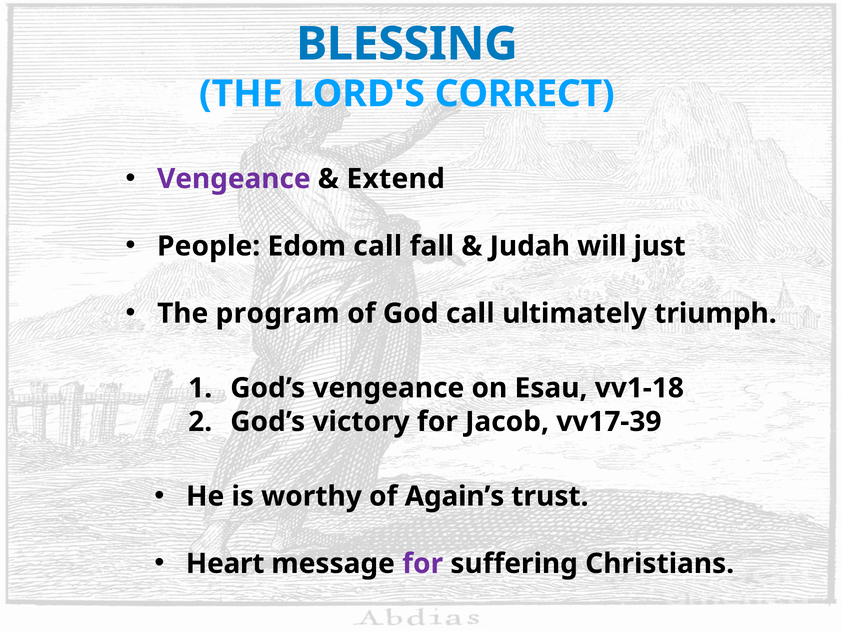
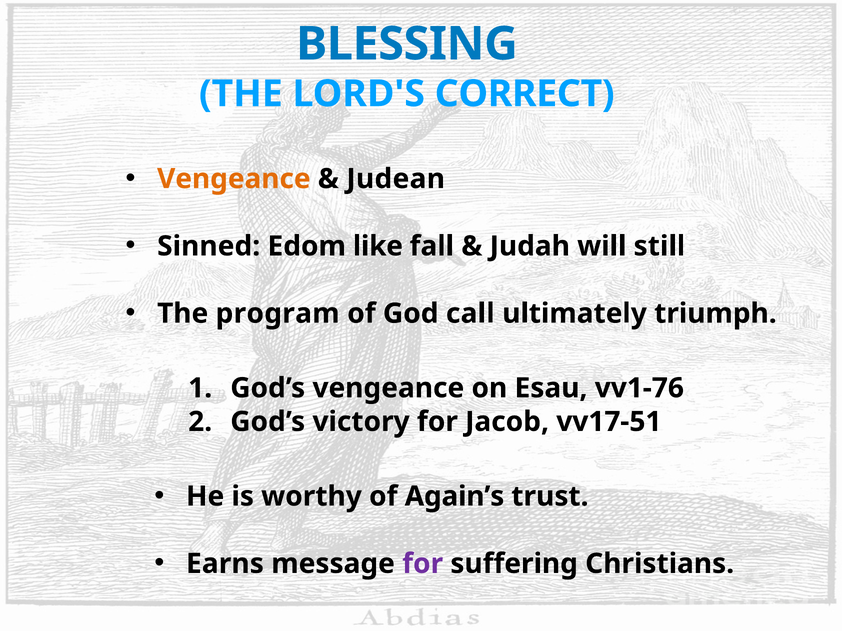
Vengeance colour: purple -> orange (234, 179)
Extend: Extend -> Judean (396, 179)
People: People -> Sinned (209, 246)
Edom call: call -> like (378, 246)
just: just -> still (659, 246)
vv1-18: vv1-18 -> vv1-76 (639, 388)
vv17-39: vv17-39 -> vv17-51 (609, 422)
Heart: Heart -> Earns (225, 564)
